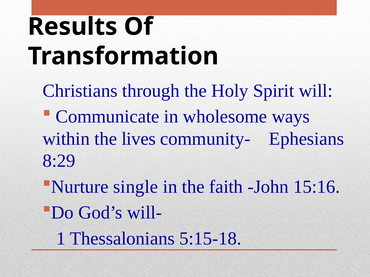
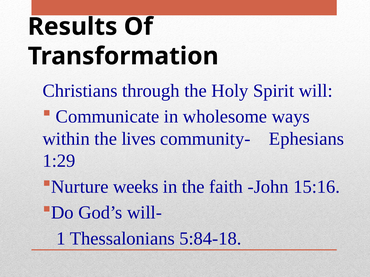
8:29: 8:29 -> 1:29 (59, 161)
single: single -> weeks (136, 187)
5:15-18: 5:15-18 -> 5:84-18 (210, 239)
